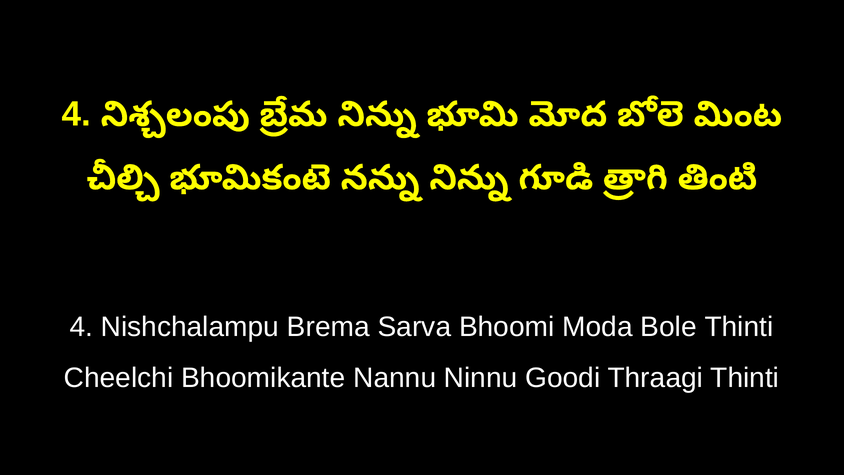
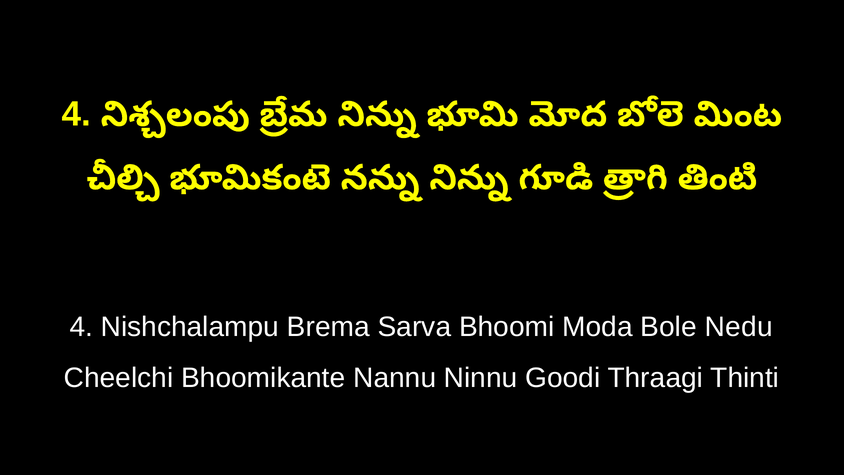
Bole Thinti: Thinti -> Nedu (739, 327)
